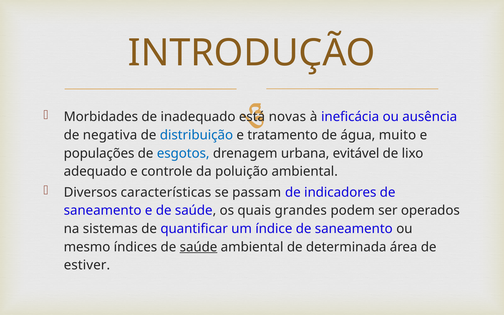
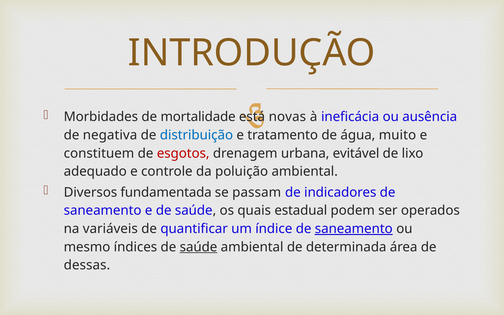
inadequado: inadequado -> mortalidade (198, 117)
populações: populações -> constituem (99, 153)
esgotos colour: blue -> red (183, 153)
características: características -> fundamentada (166, 192)
grandes: grandes -> estadual (301, 211)
sistemas: sistemas -> variáveis (110, 229)
saneamento underline: none -> present (354, 229)
estiver: estiver -> dessas (87, 265)
